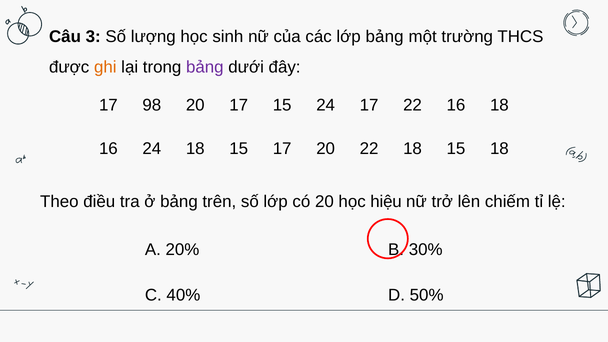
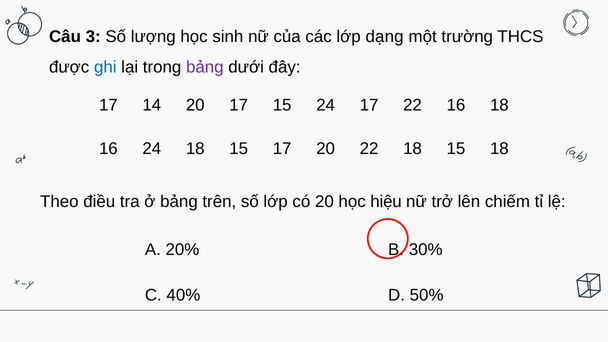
lớp bảng: bảng -> dạng (385, 37)
ghi colour: orange -> blue (105, 67)
98: 98 -> 14 (152, 105)
